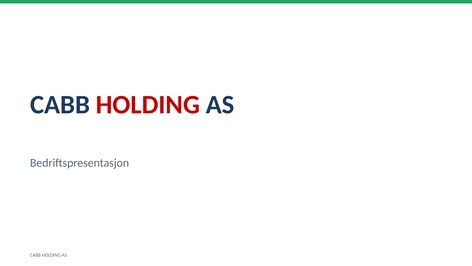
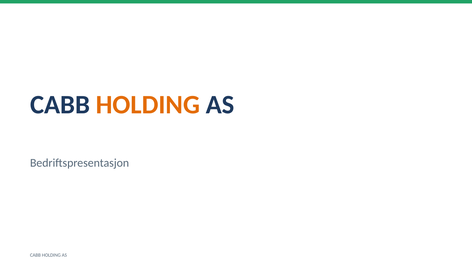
HOLDING colour: red -> orange (148, 105)
